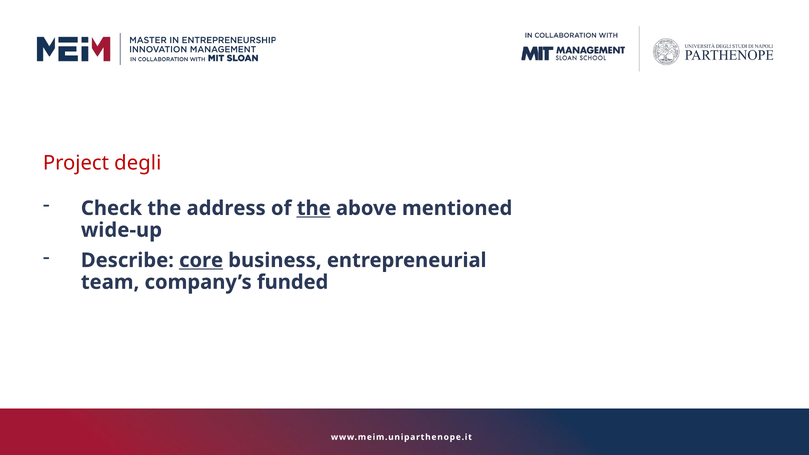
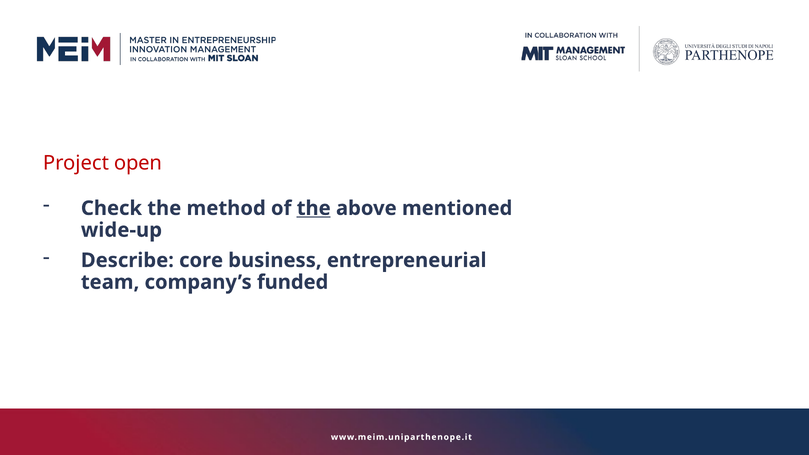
degli: degli -> open (138, 163)
address: address -> method (226, 208)
core underline: present -> none (201, 260)
